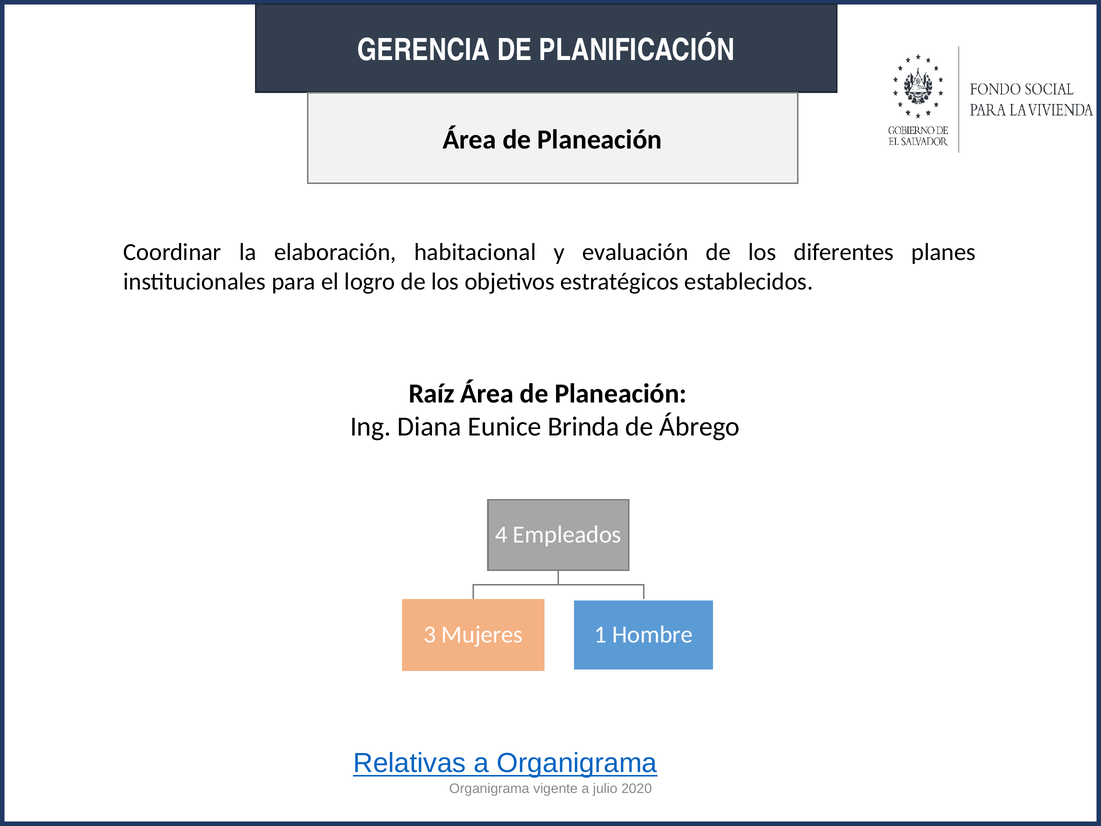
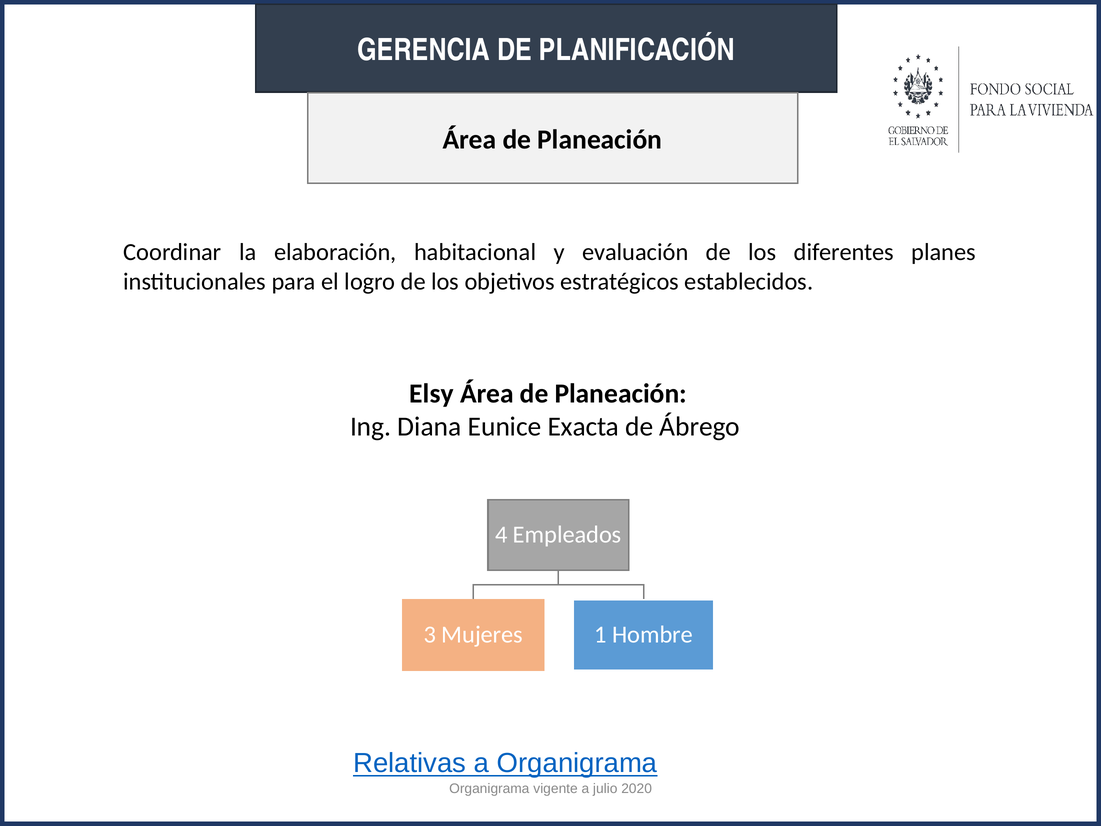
Raíz: Raíz -> Elsy (431, 393)
Brinda: Brinda -> Exacta (583, 426)
